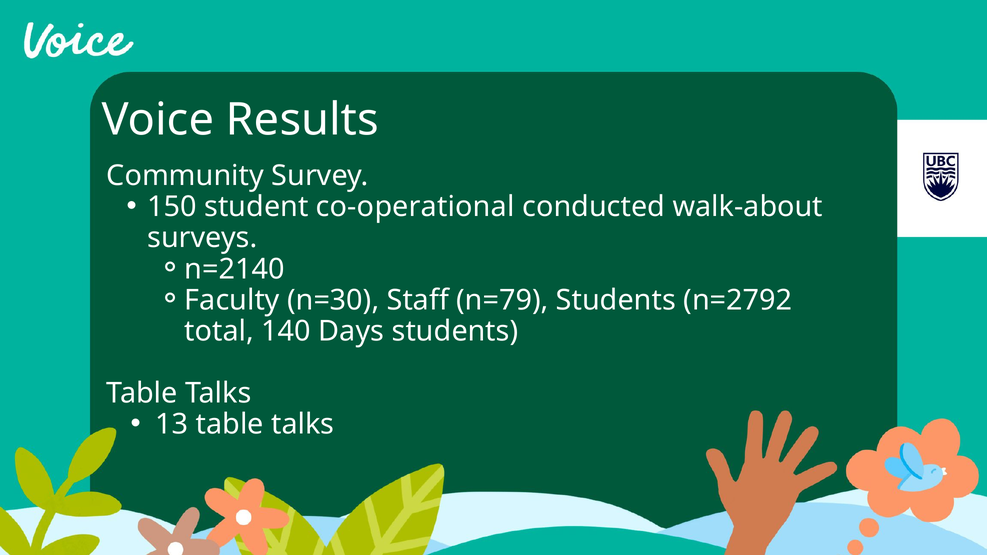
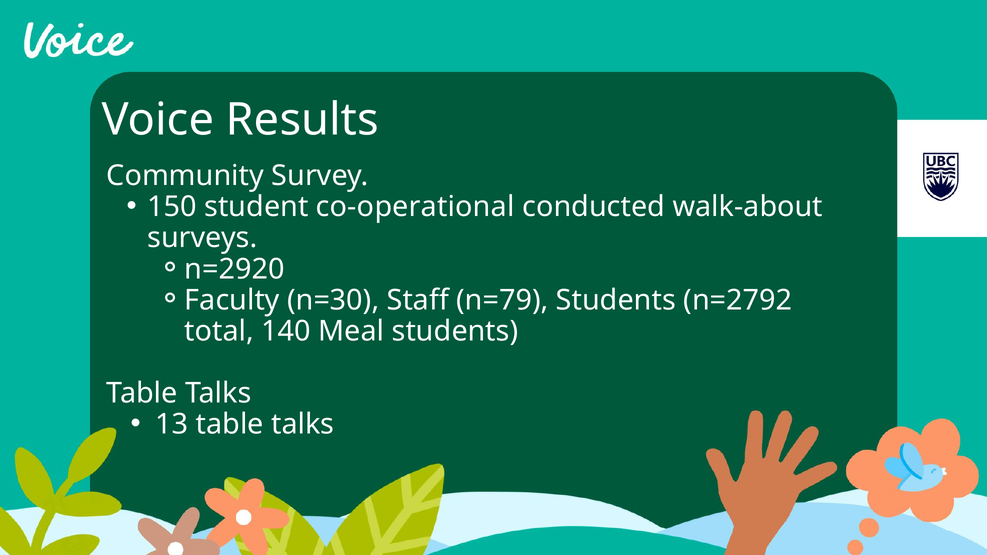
n=2140: n=2140 -> n=2920 (235, 269)
Days: Days -> Meal (351, 331)
